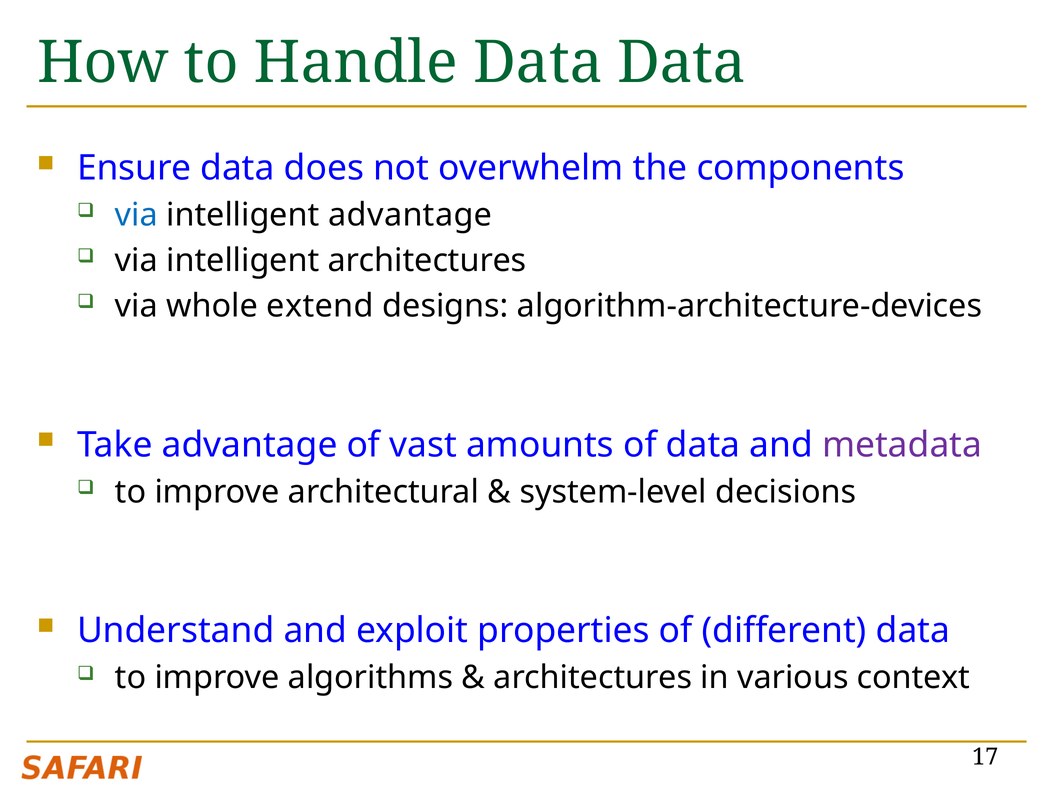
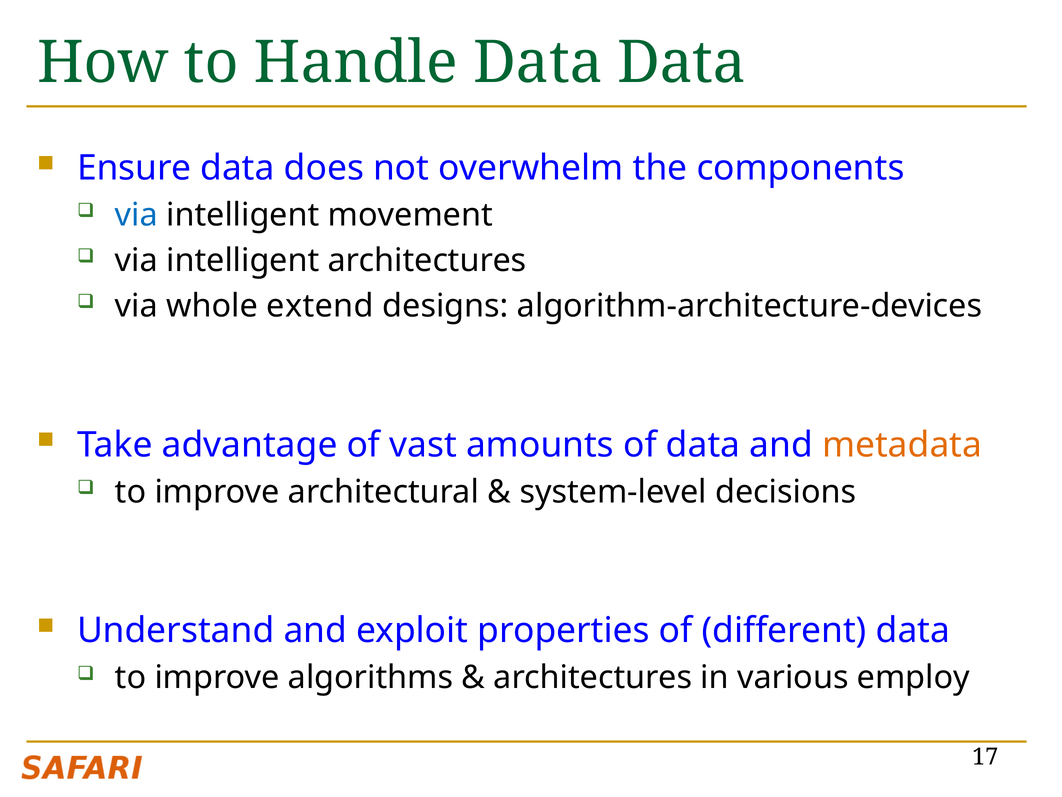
intelligent advantage: advantage -> movement (410, 215)
metadata colour: purple -> orange (902, 445)
context: context -> employ (913, 677)
